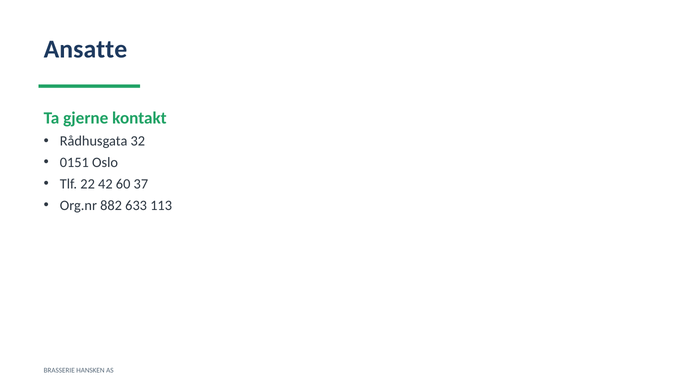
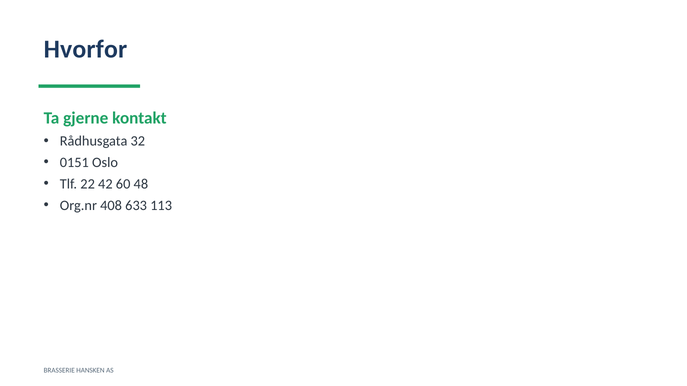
Ansatte: Ansatte -> Hvorfor (85, 49)
37: 37 -> 48 (141, 184)
882: 882 -> 408 (111, 206)
